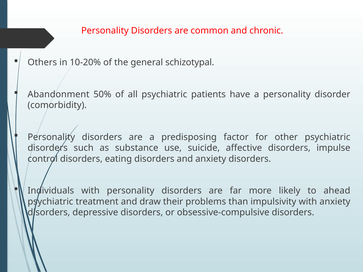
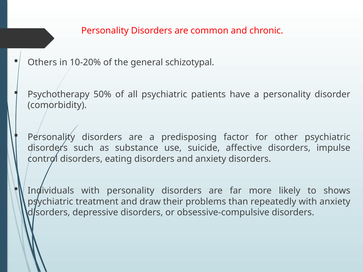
Abandonment: Abandonment -> Psychotherapy (59, 94)
ahead: ahead -> shows (337, 191)
impulsivity: impulsivity -> repeatedly (273, 202)
